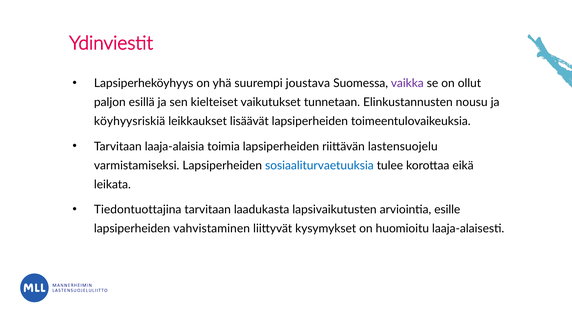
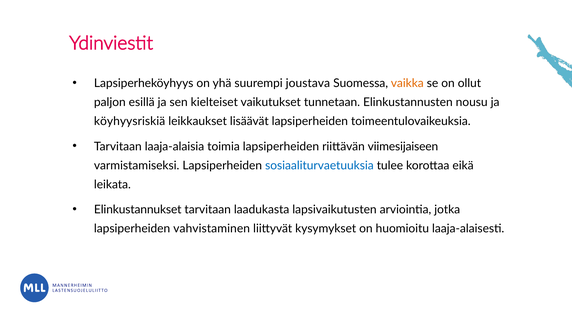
vaikka colour: purple -> orange (407, 83)
lastensuojelu: lastensuojelu -> viimesijaiseen (403, 146)
Tiedontuottajina: Tiedontuottajina -> Elinkustannukset (138, 209)
esille: esille -> jotka (447, 209)
